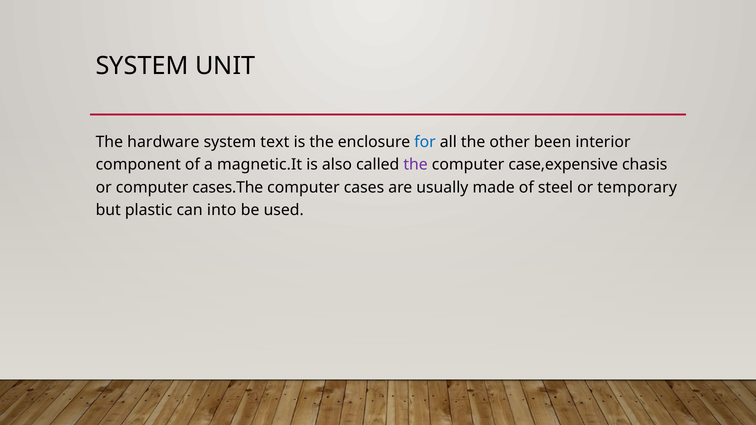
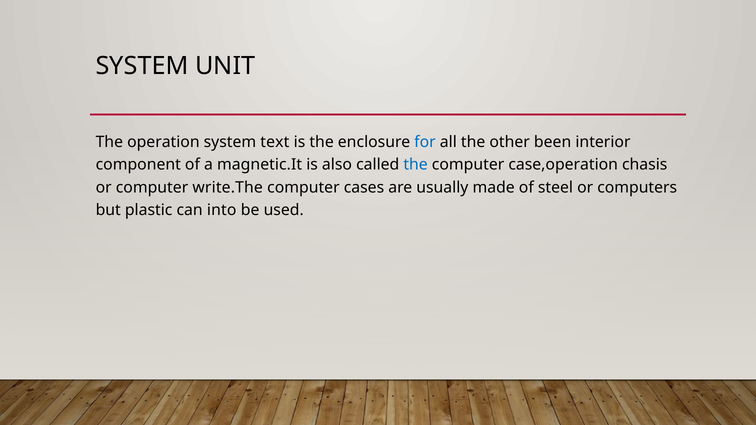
hardware: hardware -> operation (163, 142)
the colour: purple -> blue (416, 165)
case,expensive: case,expensive -> case,operation (563, 165)
cases.The: cases.The -> write.The (228, 188)
temporary: temporary -> computers (637, 188)
